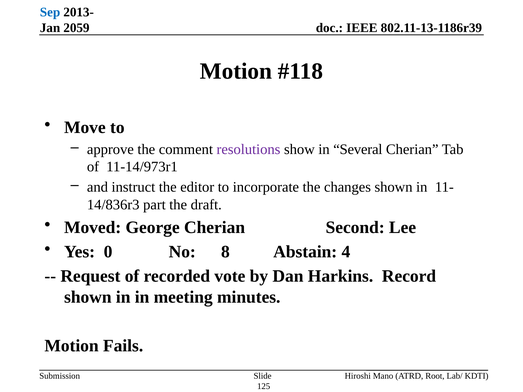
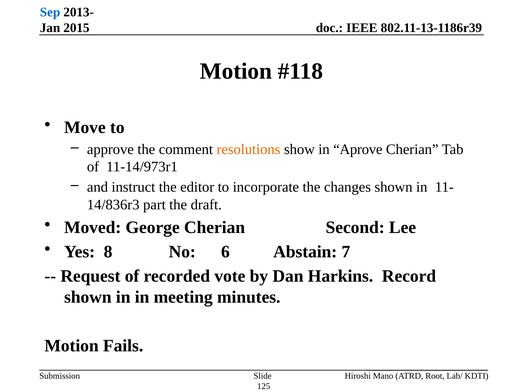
2059: 2059 -> 2015 (76, 28)
resolutions colour: purple -> orange (248, 150)
Several: Several -> Aprove (358, 150)
0: 0 -> 8 (108, 252)
8: 8 -> 6 (225, 252)
4: 4 -> 7 (346, 252)
